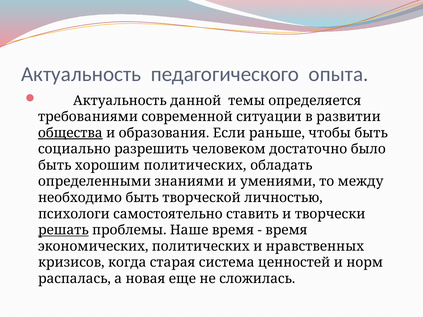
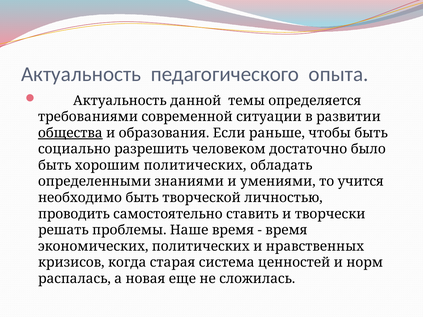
между: между -> учится (361, 182)
психологи: психологи -> проводить (74, 214)
решать underline: present -> none (63, 230)
